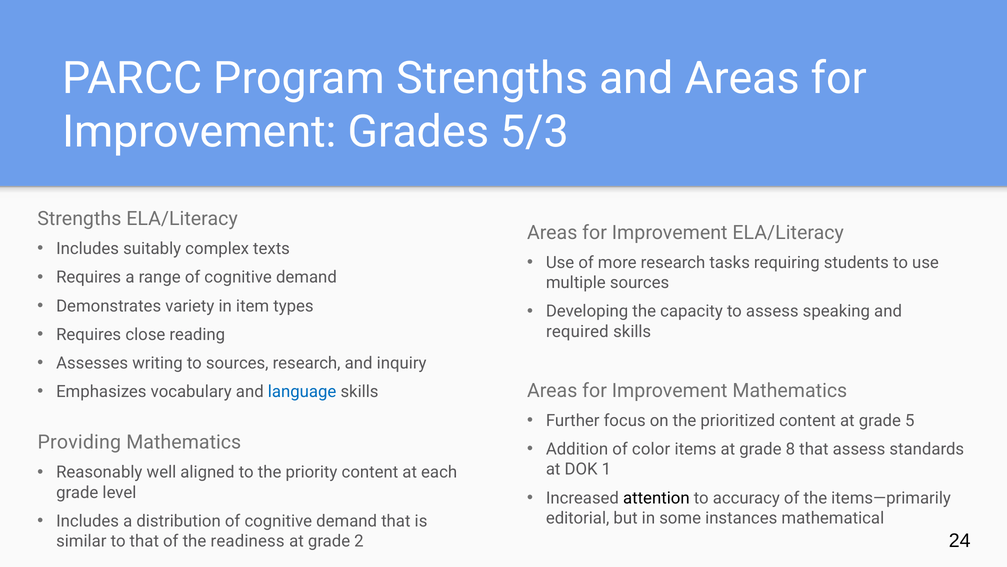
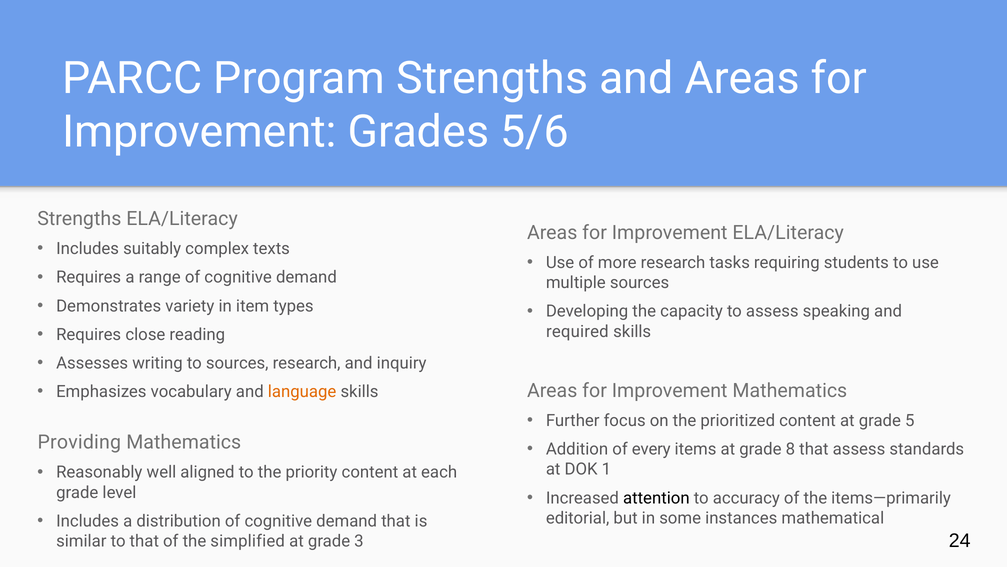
5/3: 5/3 -> 5/6 (535, 132)
language colour: blue -> orange (302, 391)
color: color -> every (651, 449)
readiness: readiness -> simplified (248, 541)
2: 2 -> 3 (359, 541)
